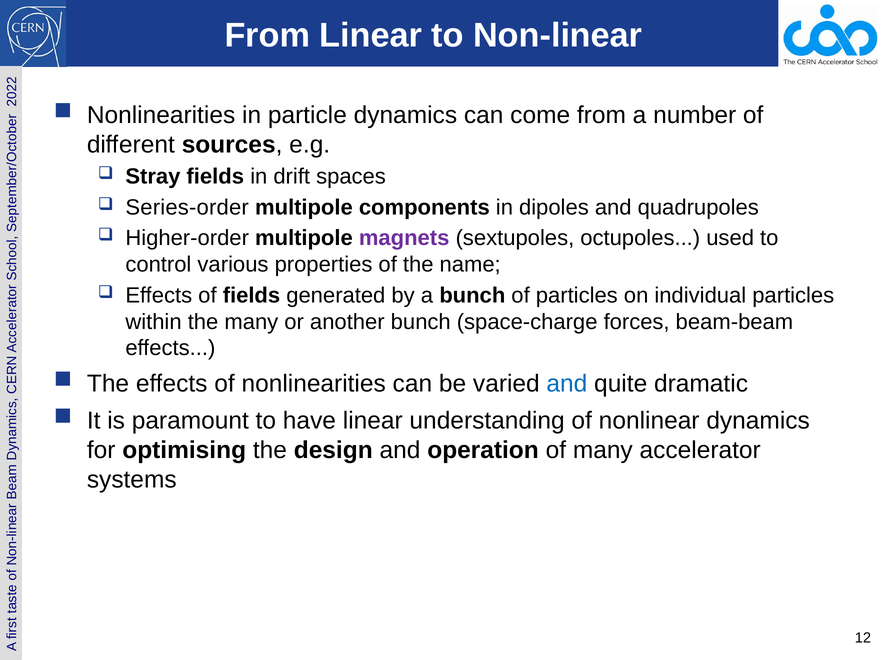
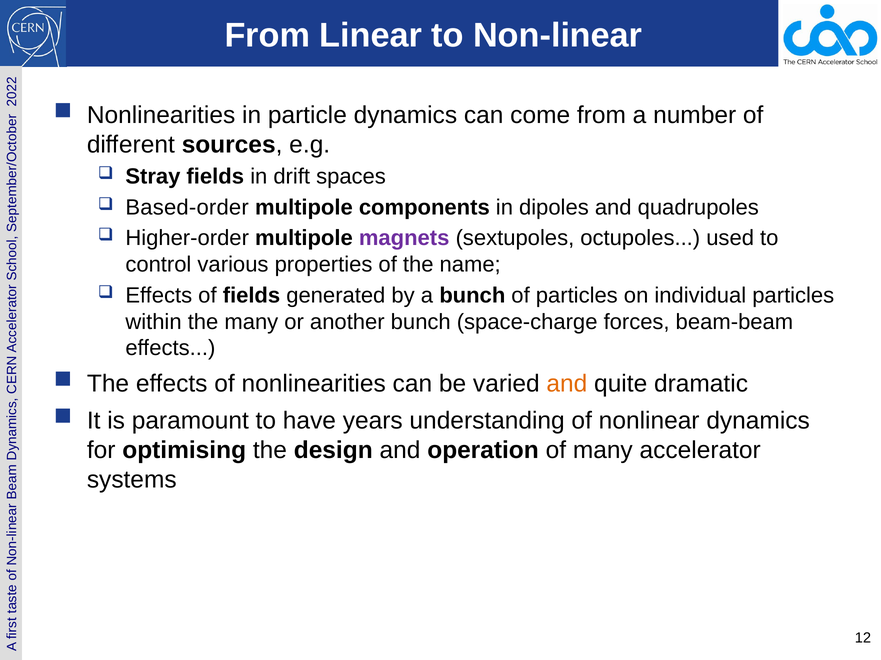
Series-order: Series-order -> Based-order (187, 208)
and colour: blue -> orange (567, 384)
have linear: linear -> years (373, 421)
